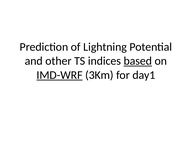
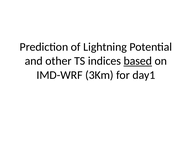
IMD-WRF underline: present -> none (60, 75)
